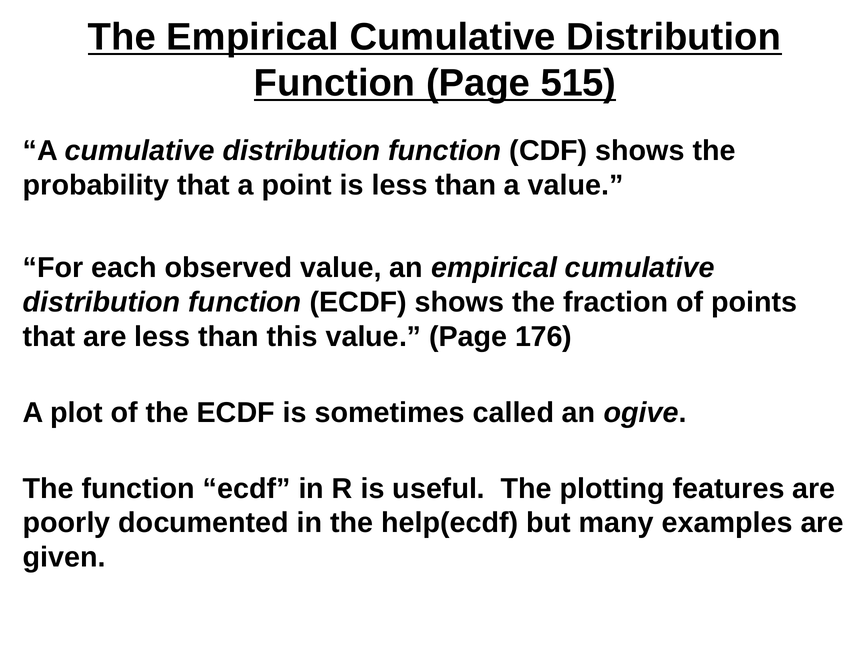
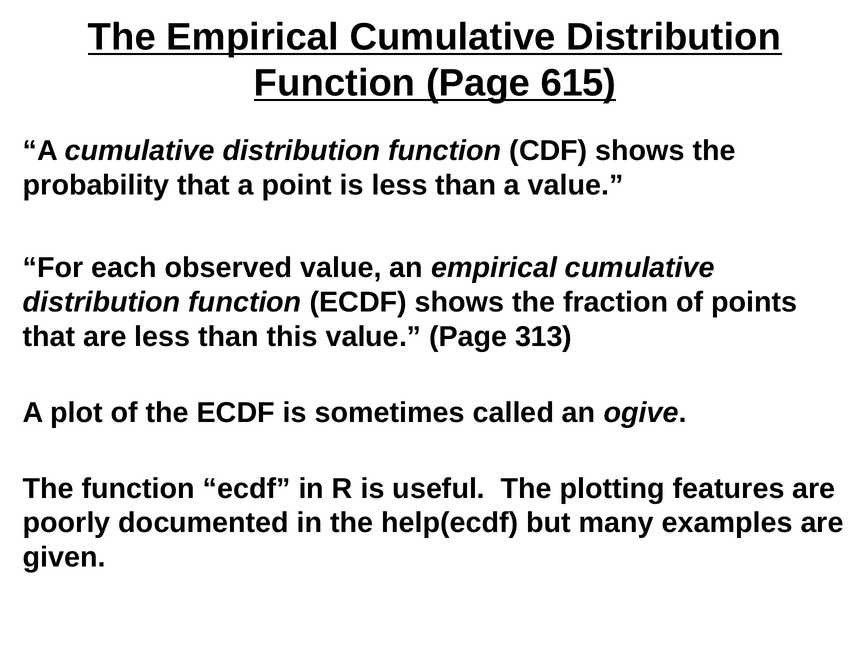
515: 515 -> 615 (578, 83)
176: 176 -> 313 (543, 337)
